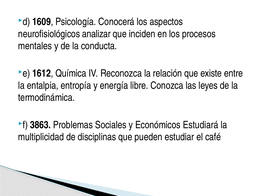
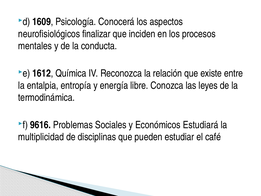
analizar: analizar -> finalizar (96, 34)
3863: 3863 -> 9616 (40, 125)
